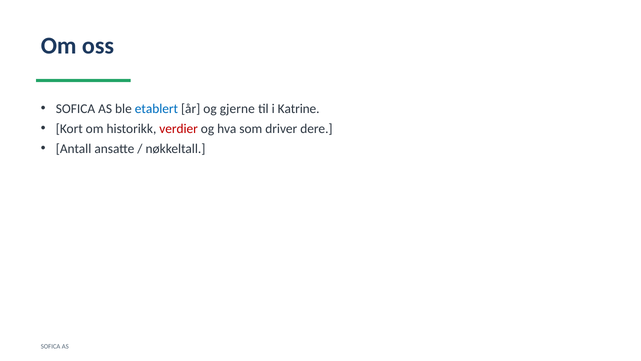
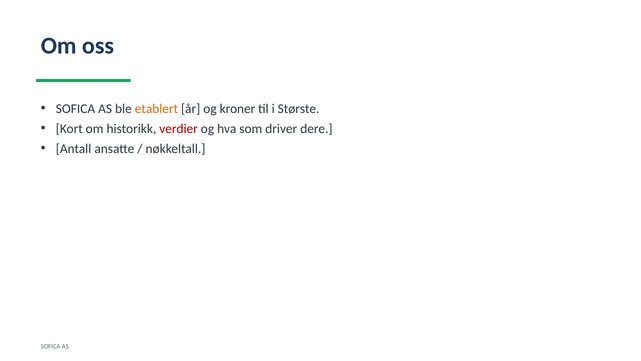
etablert colour: blue -> orange (156, 109)
gjerne: gjerne -> kroner (237, 109)
Katrine: Katrine -> Største (299, 109)
